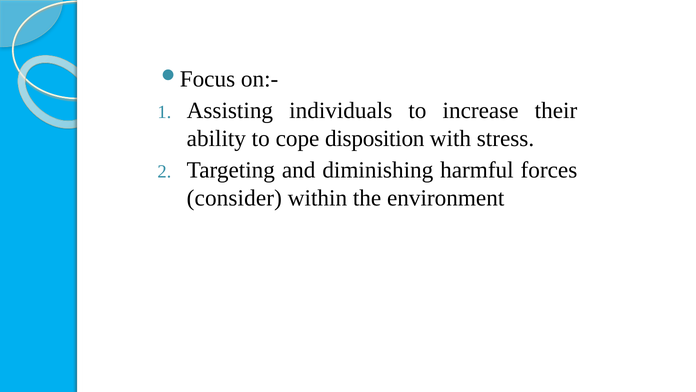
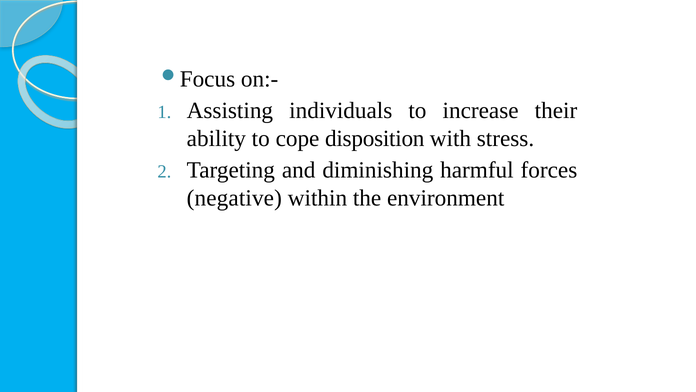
consider: consider -> negative (234, 198)
